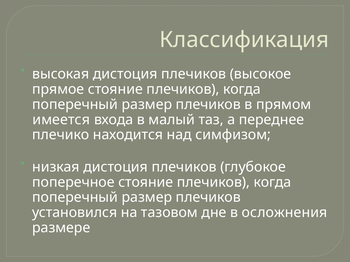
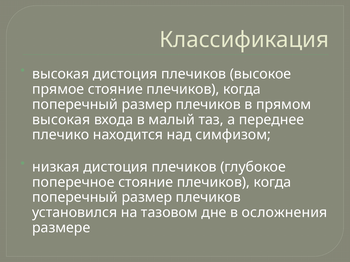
имеется: имеется -> высокая (61, 120)
